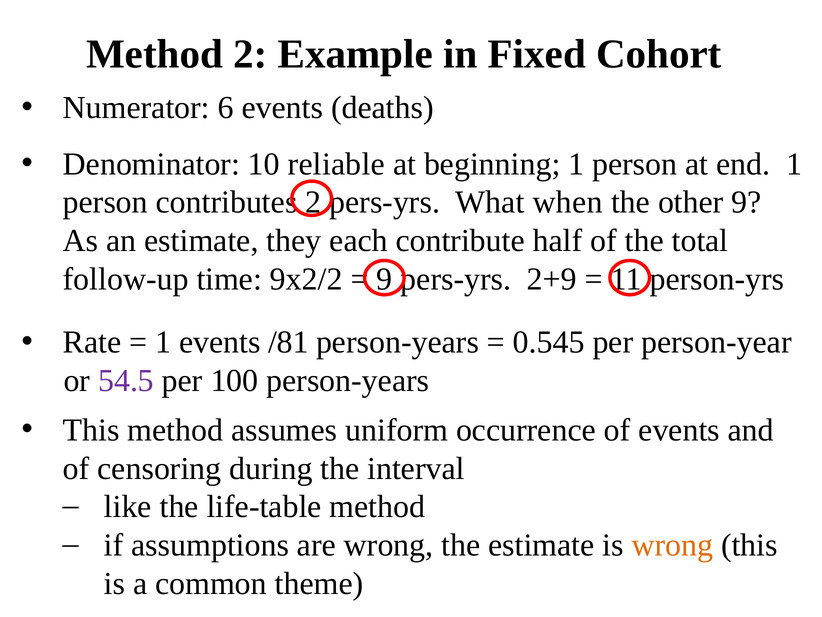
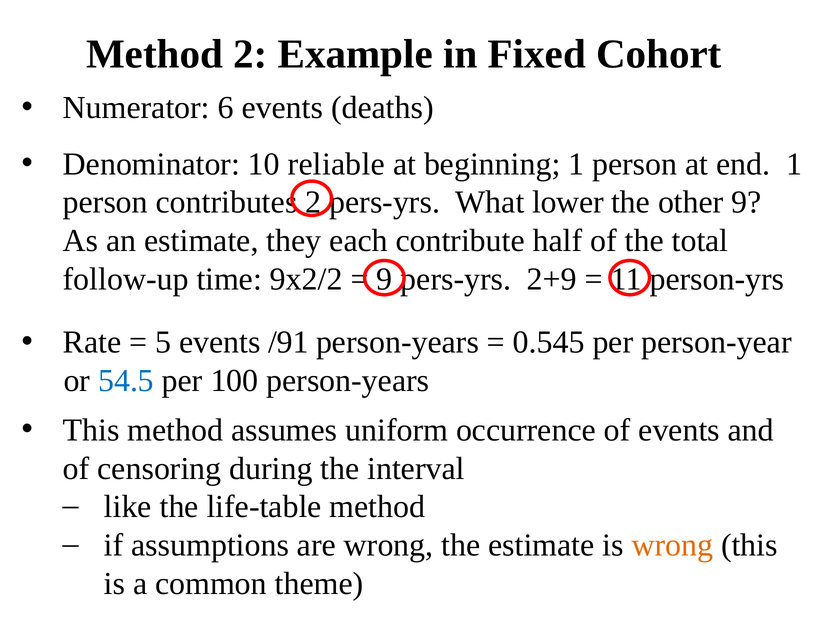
when: when -> lower (568, 202)
1: 1 -> 5 (163, 342)
/81: /81 -> /91 (288, 342)
54.5 colour: purple -> blue (126, 380)
